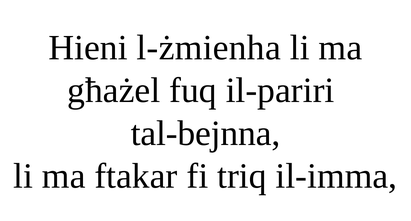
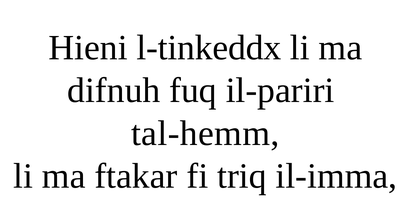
l-żmienha: l-żmienha -> l-tinkeddx (209, 48)
għażel: għażel -> difnuh (114, 91)
tal-bejnna: tal-bejnna -> tal-hemm (205, 133)
